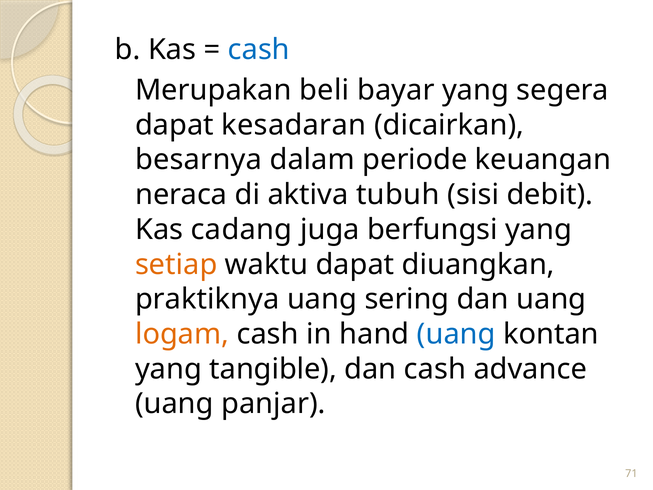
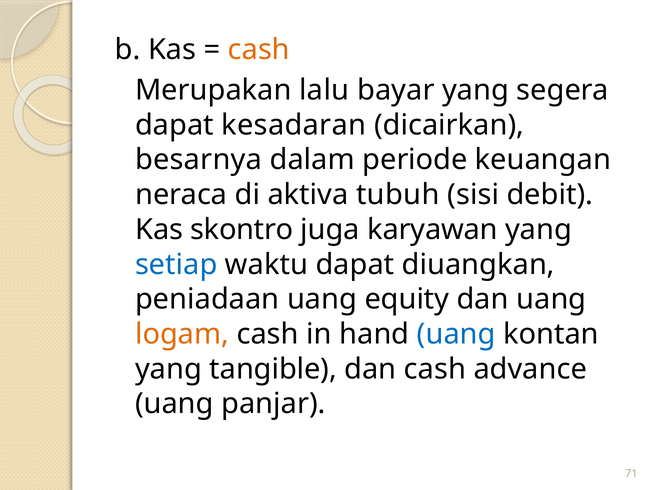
cash colour: blue -> orange (259, 50)
beli: beli -> lalu (324, 90)
cadang: cadang -> skontro (242, 229)
berfungsi: berfungsi -> karyawan (432, 229)
setiap colour: orange -> blue (176, 264)
praktiknya: praktiknya -> peniadaan (207, 299)
sering: sering -> equity (407, 299)
